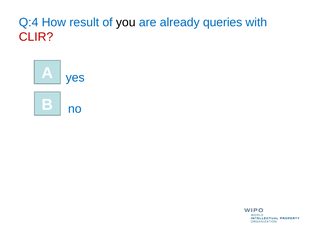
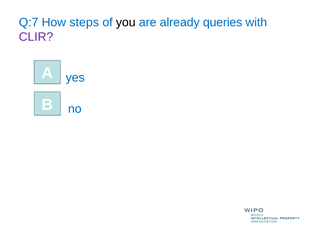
Q:4: Q:4 -> Q:7 (29, 23)
result: result -> steps (84, 23)
CLIR colour: red -> purple (36, 37)
